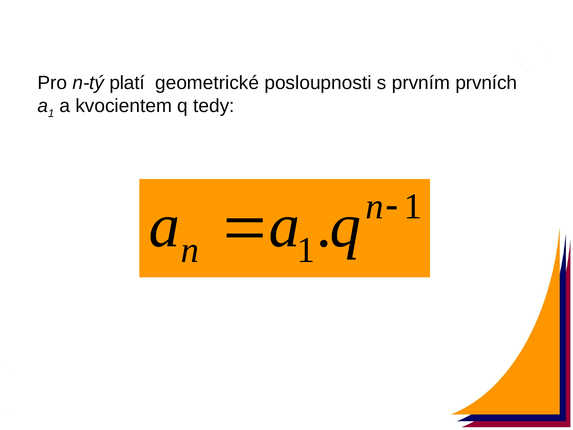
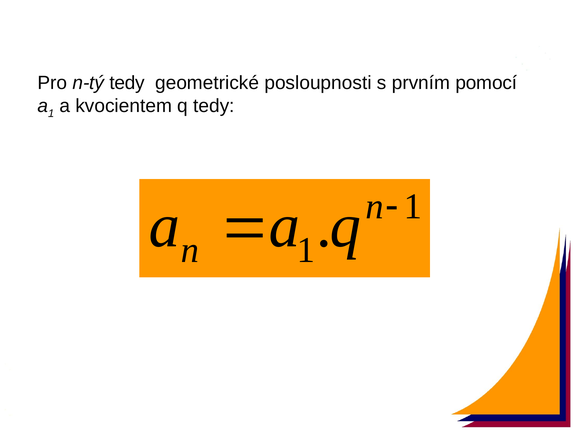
n-tý platí: platí -> tedy (127, 83)
prvních: prvních -> pomocí (486, 83)
